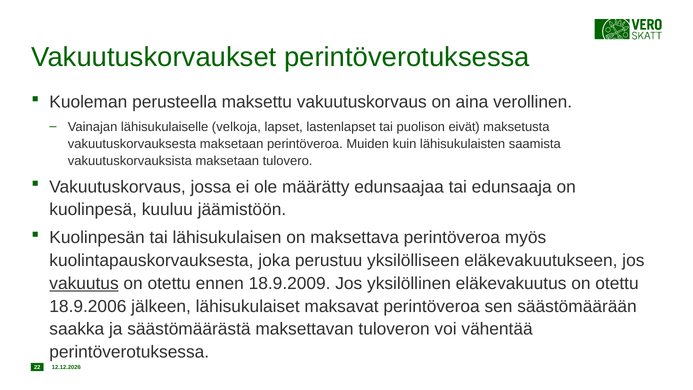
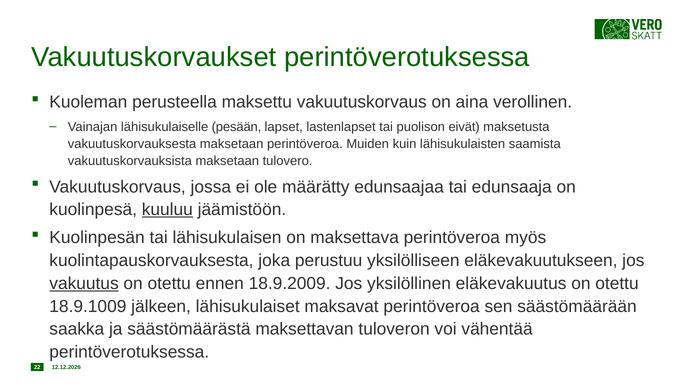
velkoja: velkoja -> pesään (236, 127)
kuuluu underline: none -> present (167, 210)
18.9.2006: 18.9.2006 -> 18.9.1009 (88, 306)
